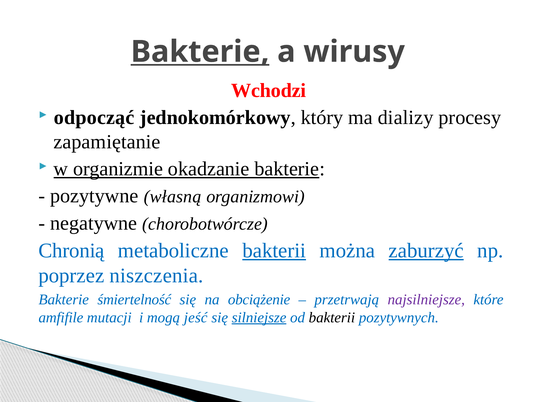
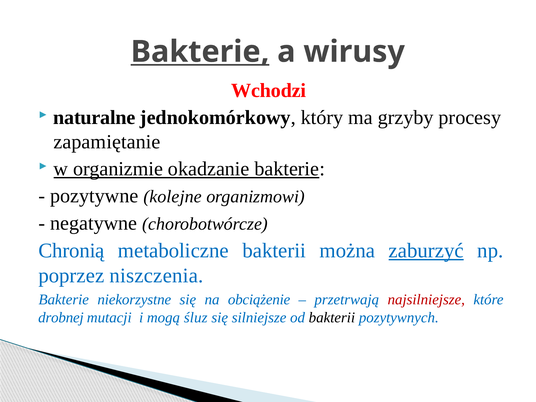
odpocząć: odpocząć -> naturalne (94, 118)
dializy: dializy -> grzyby (406, 118)
własną: własną -> kolejne (173, 197)
bakterii underline: present -> none (274, 251)
śmiertelność: śmiertelność -> niekorzystne (134, 300)
najsilniejsze colour: purple -> red (426, 300)
amfifile: amfifile -> drobnej (61, 318)
jeść: jeść -> śluz (196, 318)
silniejsze underline: present -> none (259, 318)
